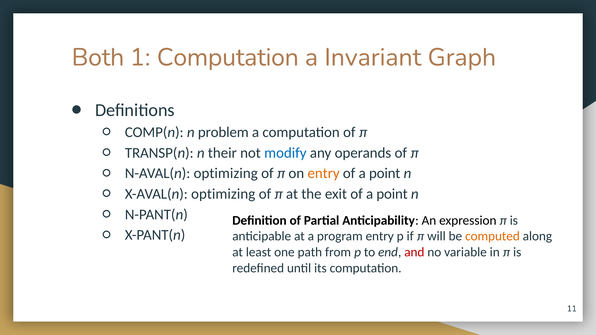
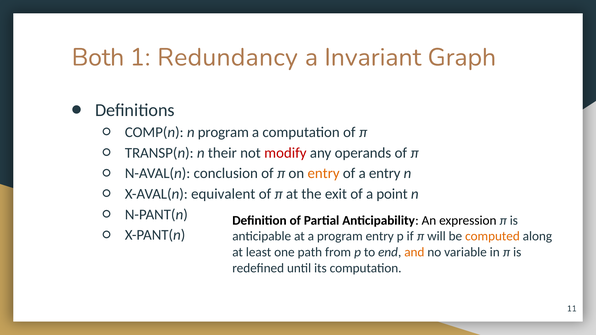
1 Computation: Computation -> Redundancy (228, 57)
n problem: problem -> program (223, 132)
modify colour: blue -> red (285, 153)
N-AVAL(n optimizing: optimizing -> conclusion (226, 174)
point: point -> entry (385, 174)
X-AVAL(n optimizing: optimizing -> equivalent (223, 194)
and colour: red -> orange (414, 252)
